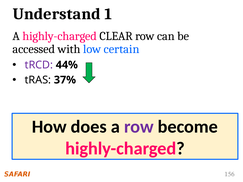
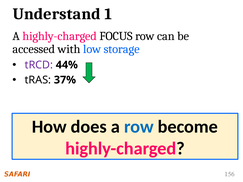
CLEAR: CLEAR -> FOCUS (116, 36)
certain: certain -> storage (122, 49)
row colour: purple -> blue (139, 127)
